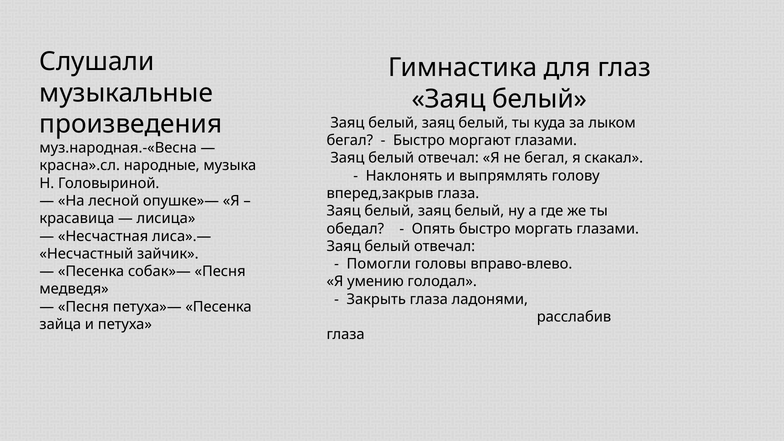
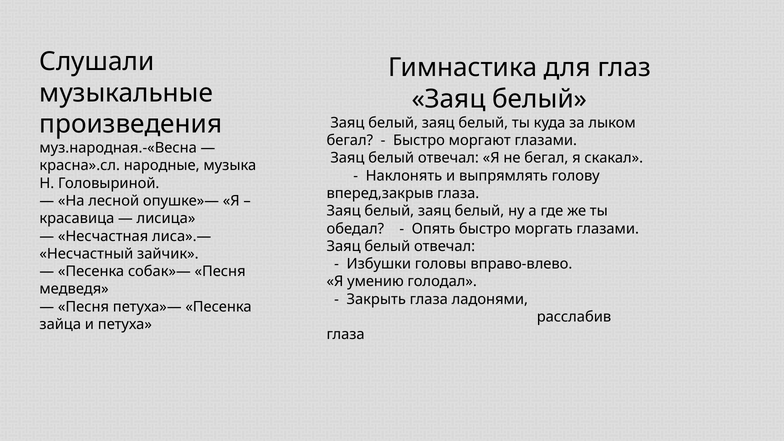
Помогли: Помогли -> Избушки (379, 264)
